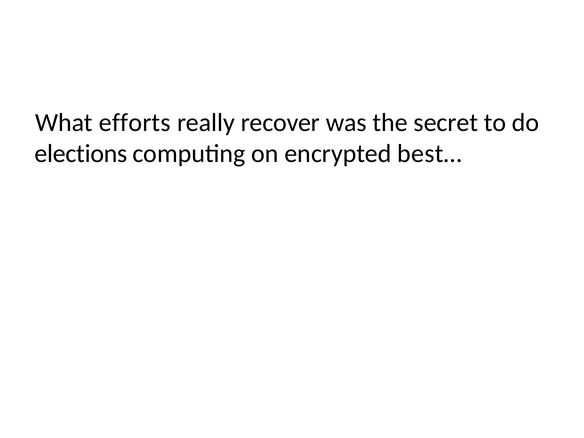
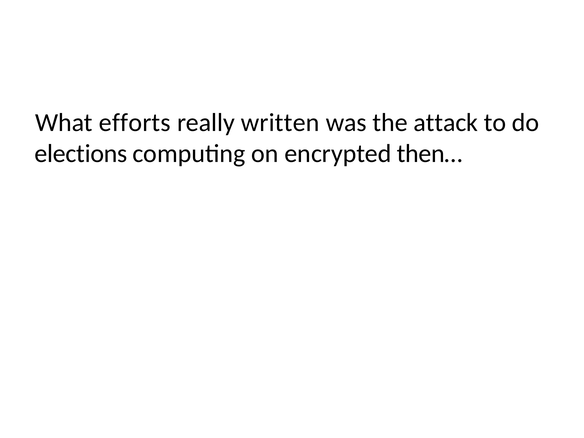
recover: recover -> written (280, 123)
secret: secret -> attack (446, 123)
best…: best… -> then… (430, 154)
